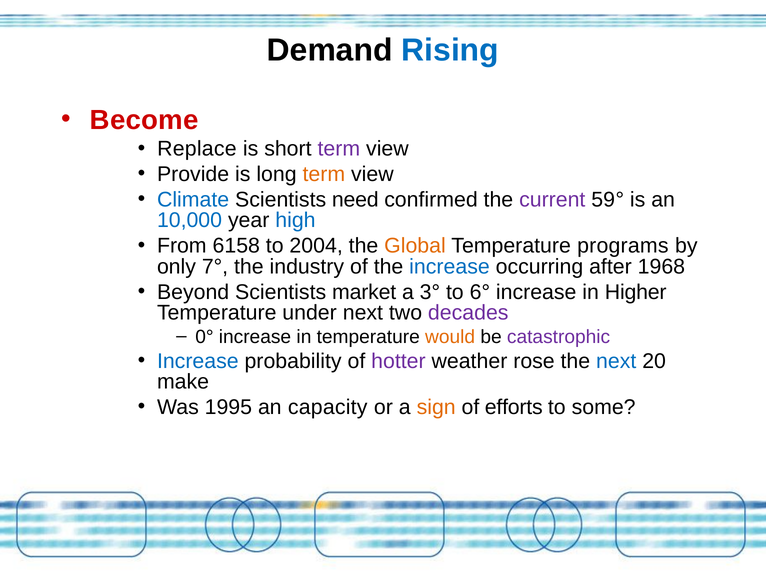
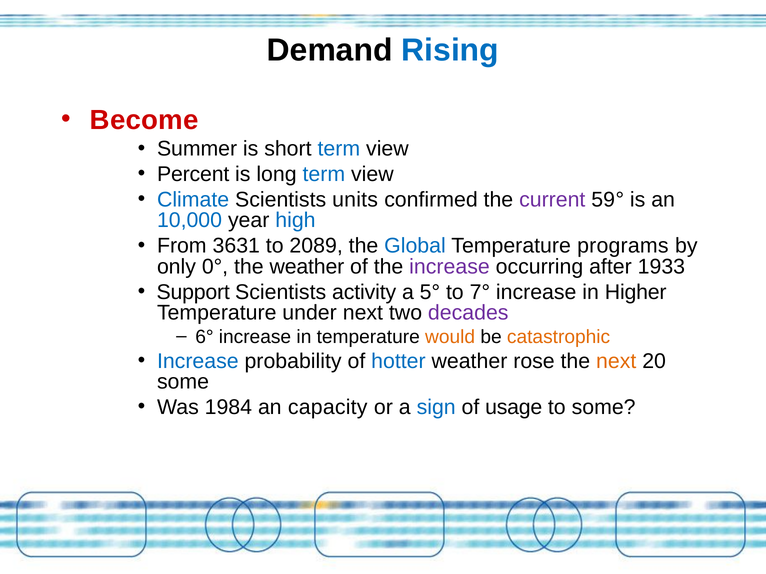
Replace: Replace -> Summer (197, 149)
term colour: purple -> blue (339, 149)
Provide: Provide -> Percent (193, 175)
term colour: orange -> blue (324, 175)
need: need -> units (355, 200)
6158: 6158 -> 3631 (236, 246)
2004: 2004 -> 2089 (316, 246)
Global colour: orange -> blue (415, 246)
7°: 7° -> 0° (215, 267)
the industry: industry -> weather (307, 267)
increase colour: blue -> purple (449, 267)
1968: 1968 -> 1933 (661, 267)
Beyond: Beyond -> Support (193, 292)
market: market -> activity (364, 292)
3°: 3° -> 5° (430, 292)
6°: 6° -> 7° (480, 292)
0°: 0° -> 6° (204, 337)
catastrophic colour: purple -> orange (559, 337)
hotter colour: purple -> blue (398, 361)
next colour: blue -> orange (616, 361)
make: make -> some (183, 382)
1995: 1995 -> 1984 (228, 407)
sign colour: orange -> blue (436, 407)
efforts: efforts -> usage (514, 407)
